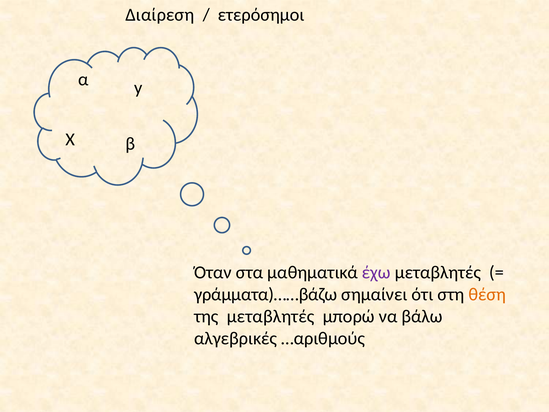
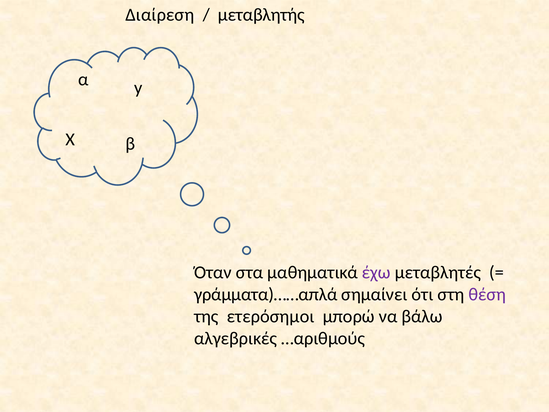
ετερόσημοι: ετερόσημοι -> μεταβλητής (261, 15)
γράμματα)……βάζω: γράμματα)……βάζω -> γράμματα)……απλά (266, 294)
θέση colour: orange -> purple (487, 294)
της μεταβλητές: μεταβλητές -> ετερόσημοι (271, 316)
